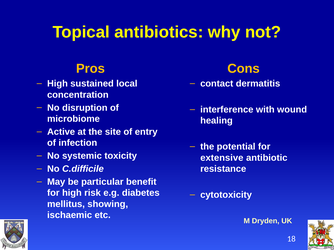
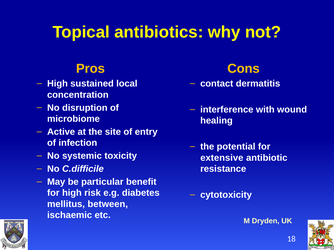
showing: showing -> between (108, 204)
